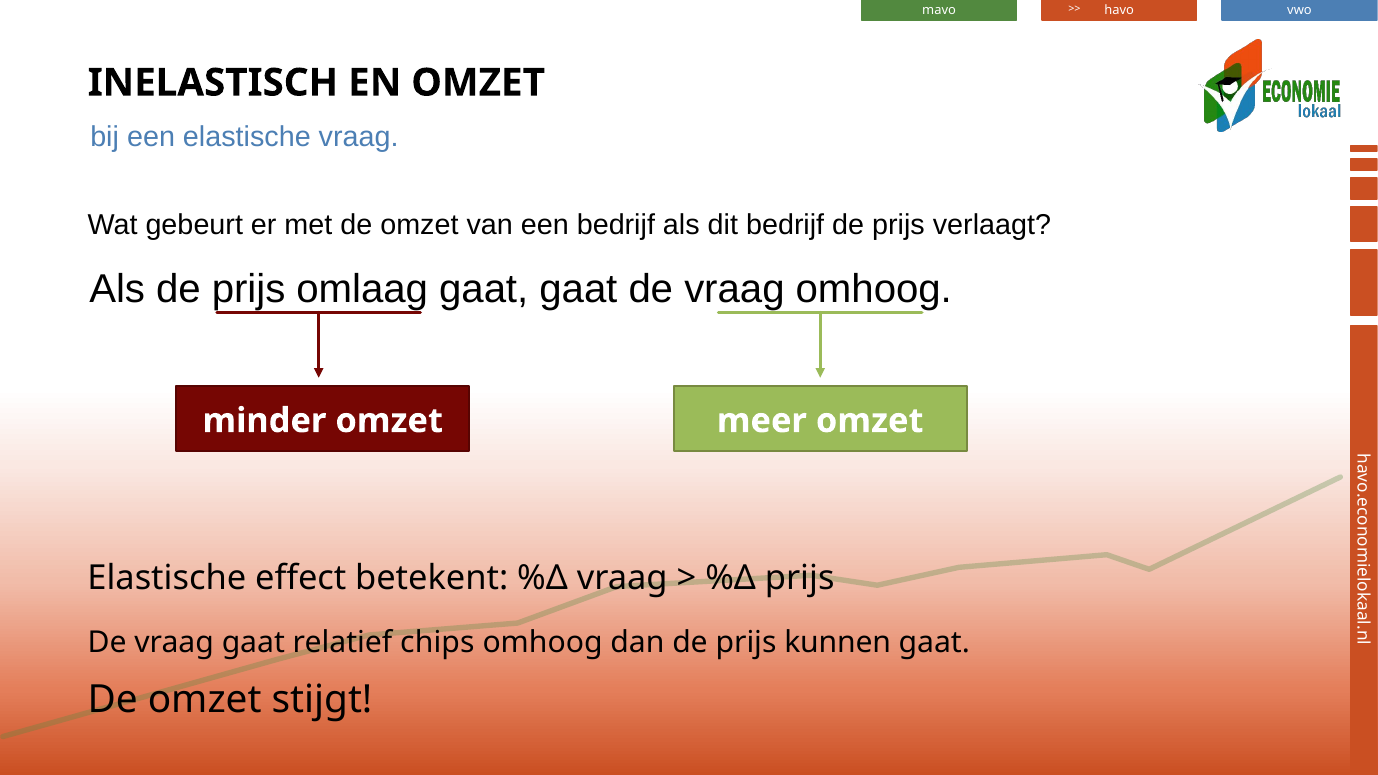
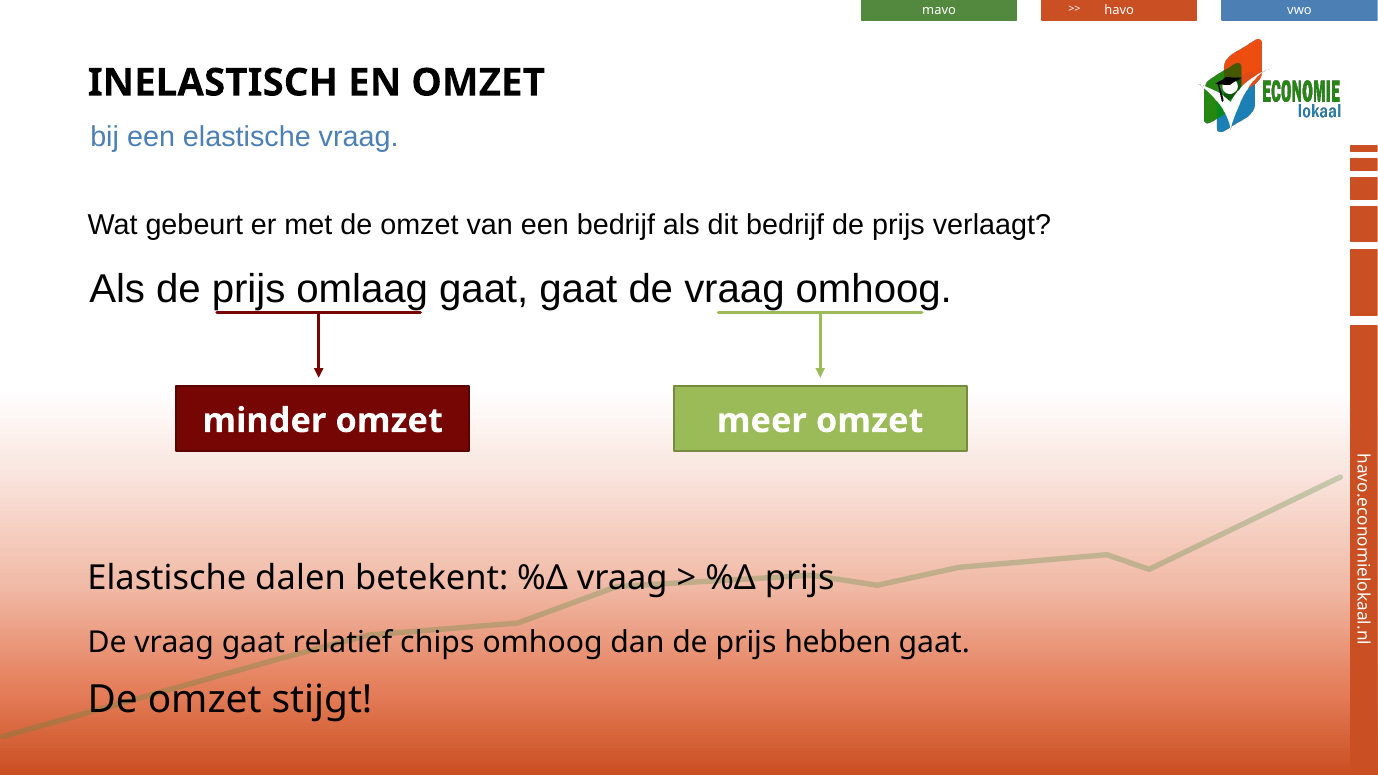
effect: effect -> dalen (301, 578)
kunnen: kunnen -> hebben (838, 642)
